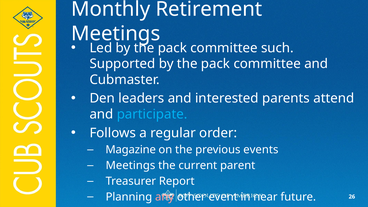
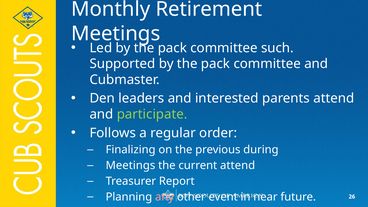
participate colour: light blue -> light green (152, 114)
Magazine: Magazine -> Finalizing (131, 150)
events: events -> during (261, 150)
current parent: parent -> attend (238, 165)
